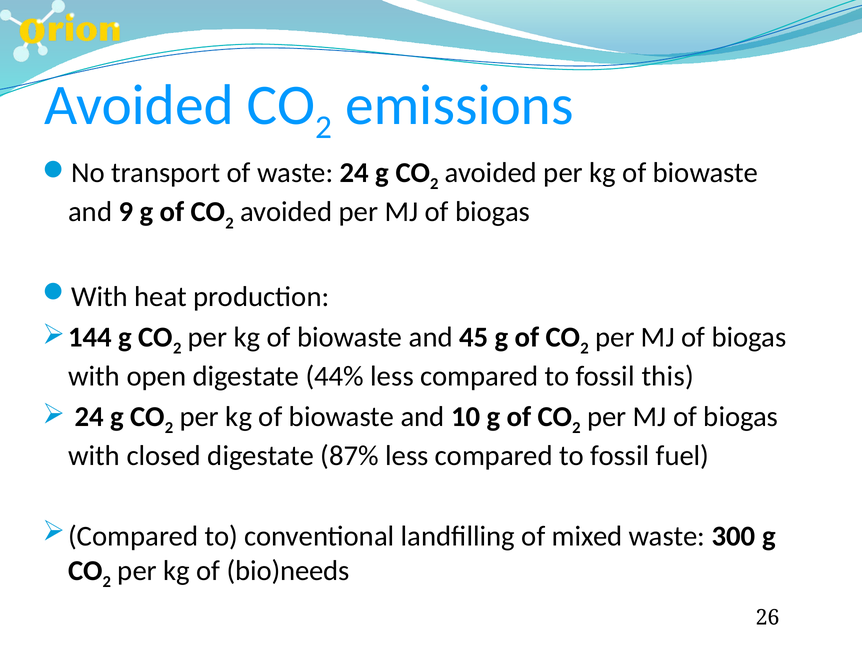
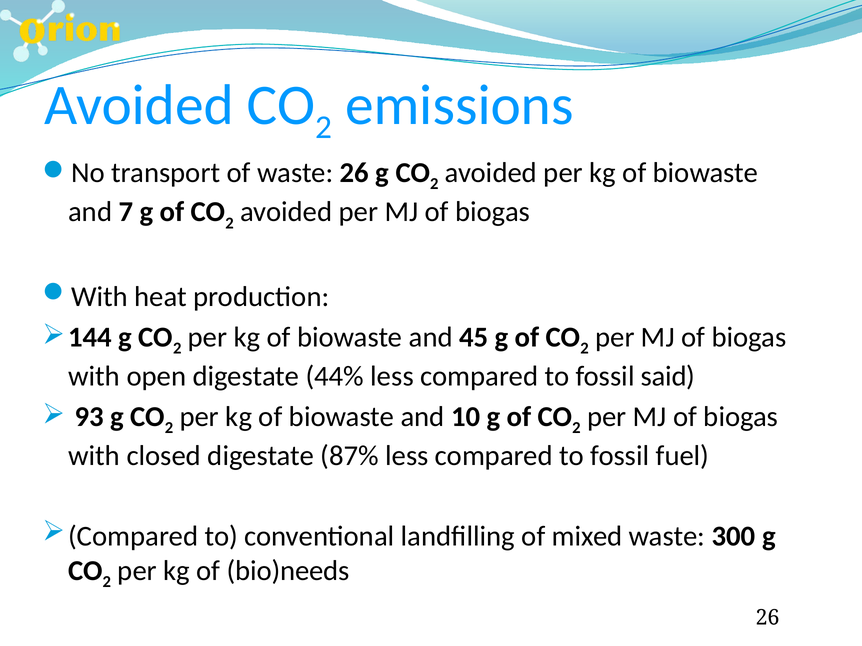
waste 24: 24 -> 26 (354, 173)
9: 9 -> 7 (126, 212)
this: this -> said (668, 377)
24: 24 -> 93 (89, 417)
